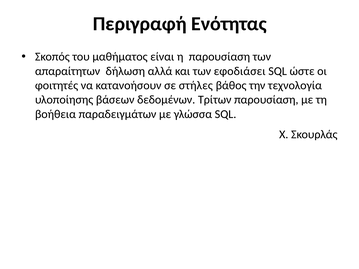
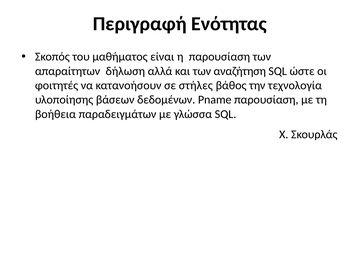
εφοδιάσει: εφοδιάσει -> αναζήτηση (240, 71)
Τρίτων: Τρίτων -> Pname (215, 100)
